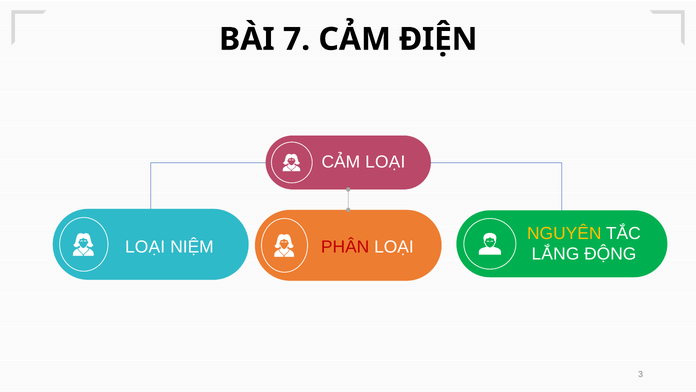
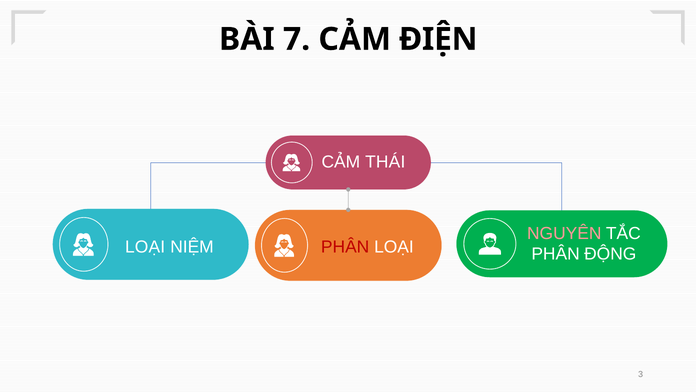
CẢM LOẠI: LOẠI -> THÁI (385, 162)
NGUYÊN colour: yellow -> pink (564, 233)
LẮNG: LẮNG -> PHÂN (556, 254)
